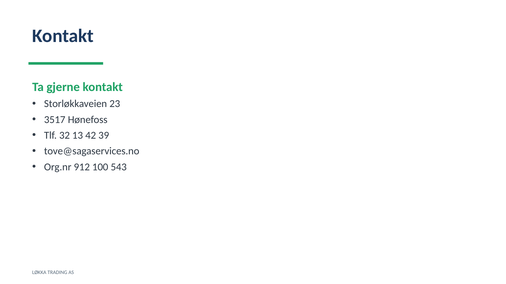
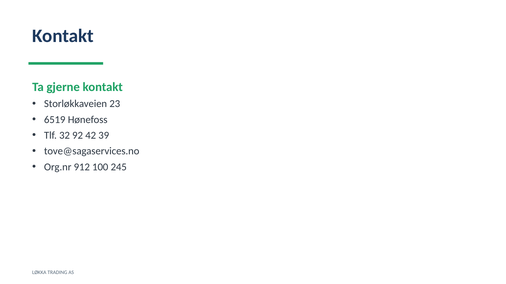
3517: 3517 -> 6519 (55, 120)
13: 13 -> 92 (78, 136)
543: 543 -> 245 (119, 167)
